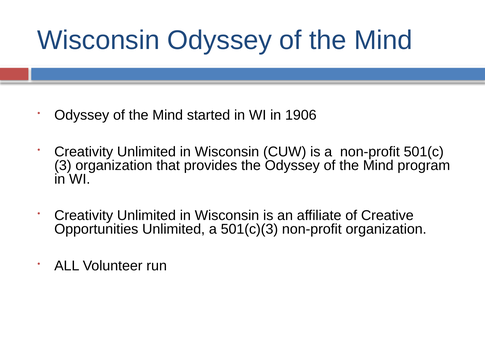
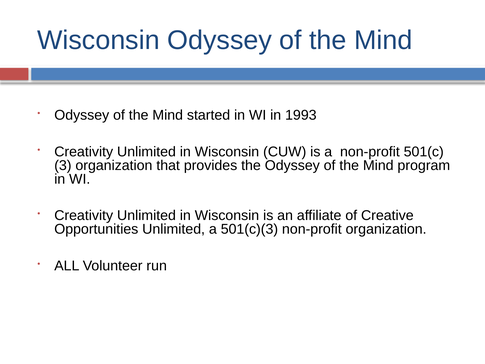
1906: 1906 -> 1993 (301, 115)
